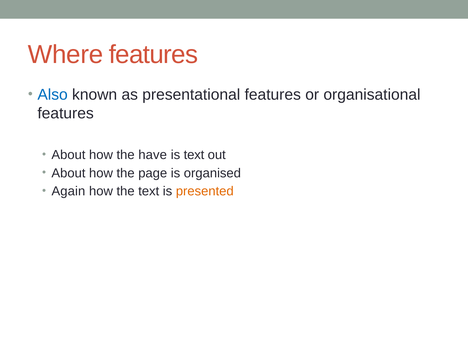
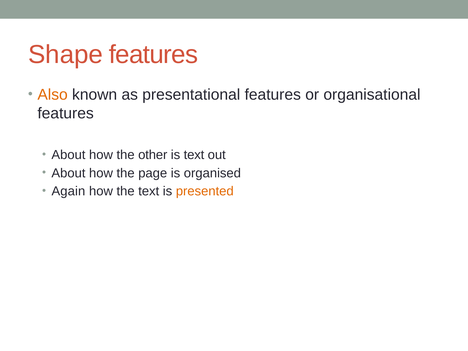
Where: Where -> Shape (65, 54)
Also colour: blue -> orange (53, 95)
have: have -> other (153, 155)
